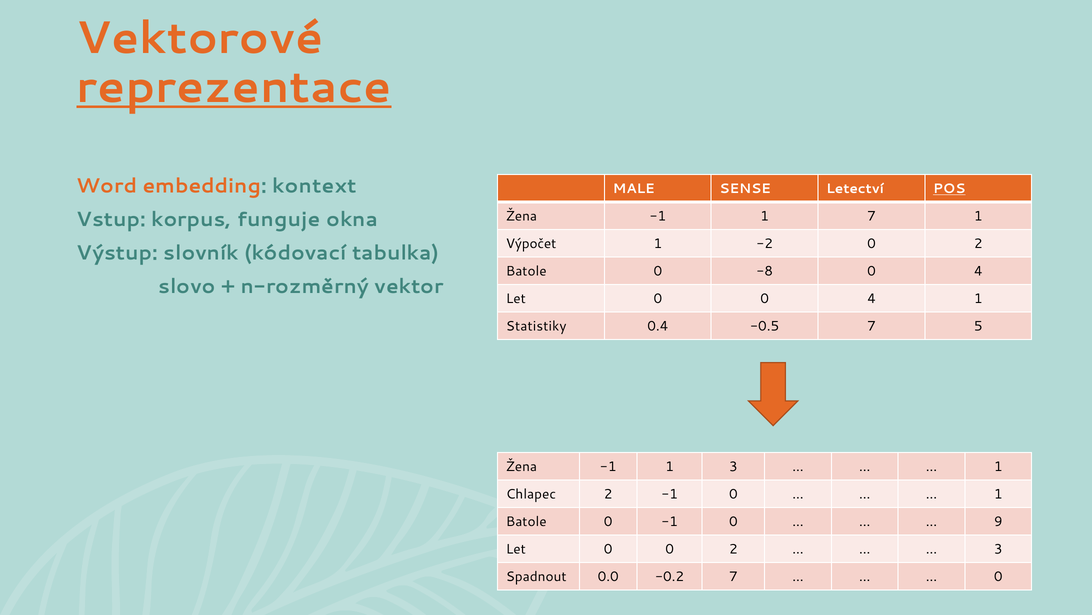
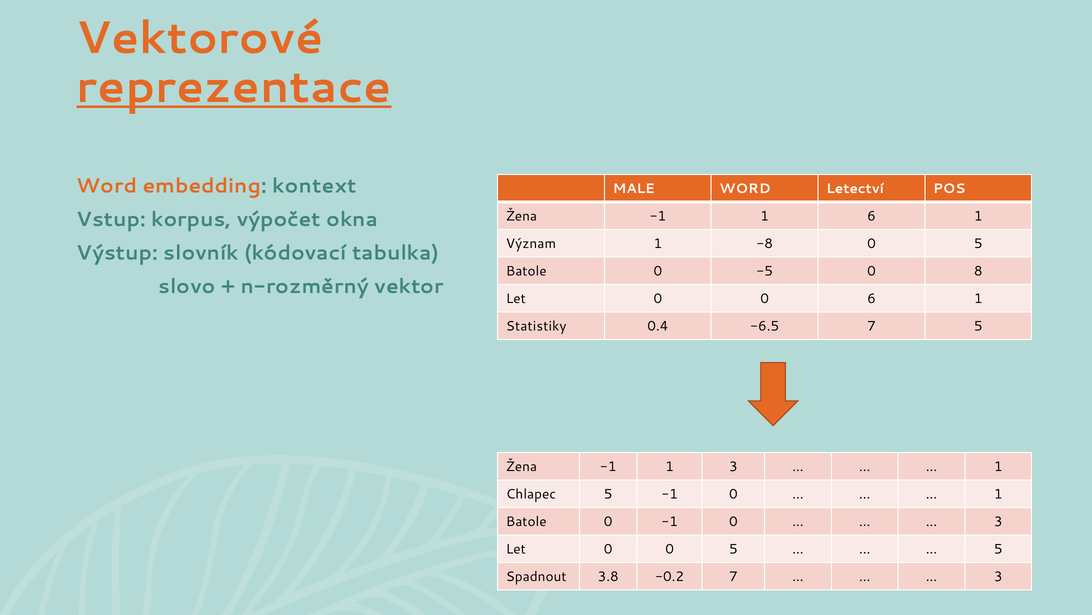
MALE SENSE: SENSE -> WORD (745, 189)
POS underline: present -> none (949, 189)
1 7: 7 -> 6 (871, 216)
funguje: funguje -> výpočet (279, 219)
Výpočet: Výpočet -> Význam (531, 244)
-2: -2 -> -8 (765, 244)
2: 2 -> 5 (978, 244)
-8: -8 -> -5 (765, 271)
4: 4 -> 8 (978, 271)
0 0 4: 4 -> 6 (871, 299)
-0.5: -0.5 -> -6.5 (765, 326)
Chlapec 2: 2 -> 5 (608, 494)
9: 9 -> 3 (998, 521)
0 0 2: 2 -> 5 (733, 549)
3: 3 -> 5 (998, 549)
0.0: 0.0 -> 3.8 (608, 576)
0: 0 -> 3 (998, 576)
